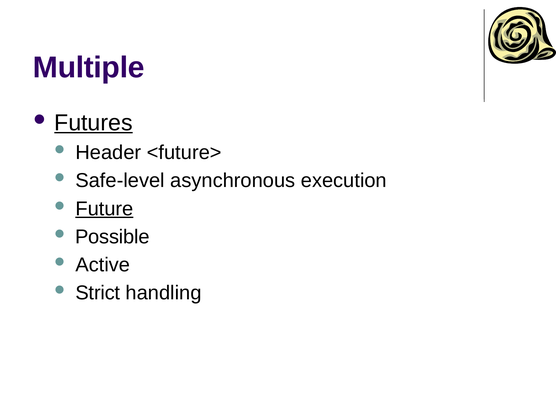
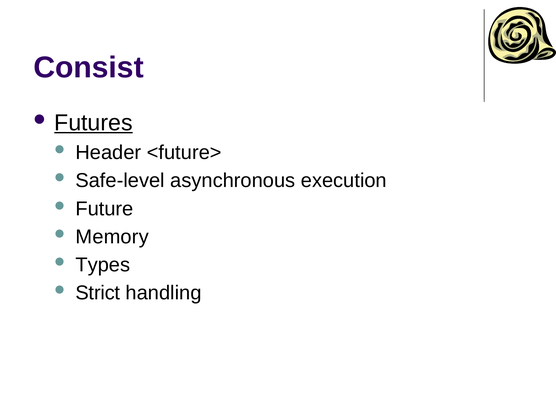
Multiple: Multiple -> Consist (89, 67)
Future underline: present -> none (104, 209)
Possible: Possible -> Memory (112, 237)
Active: Active -> Types (103, 265)
